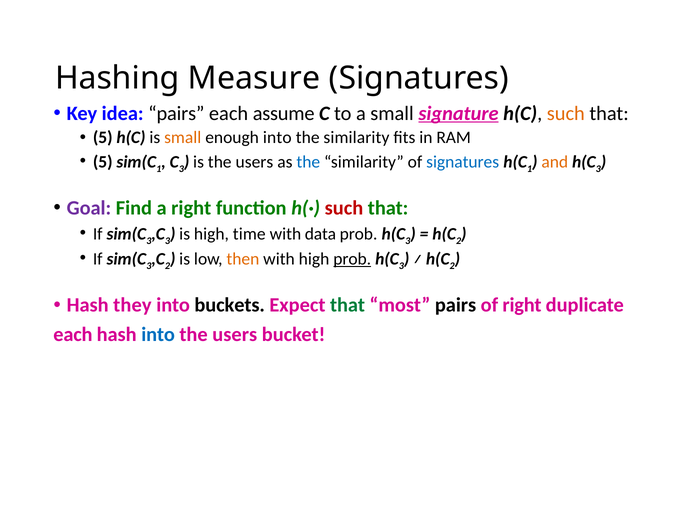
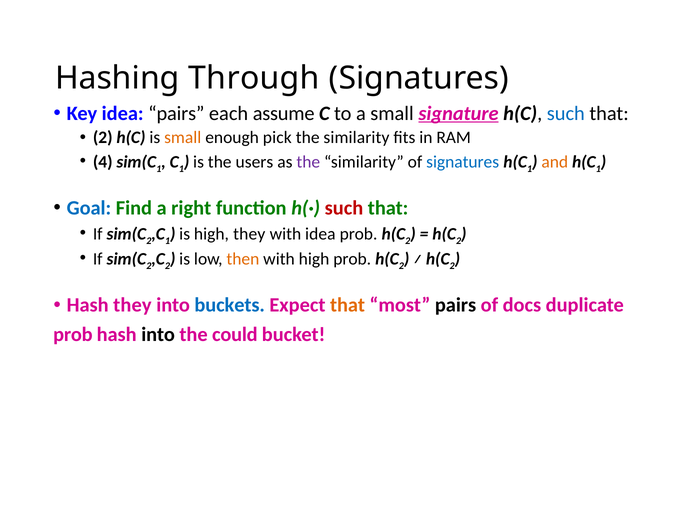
Measure: Measure -> Through (254, 78)
such colour: orange -> blue (566, 113)
5: 5 -> 2 (103, 138)
enough into: into -> pick (277, 138)
5: 5 -> 4 (103, 162)
C 3: 3 -> 1 (181, 169)
the colour: blue -> purple (308, 162)
3: 3 -> 1 (598, 169)
Goal colour: purple -> blue (89, 208)
3: 3 -> 2 (149, 241)
3: 3 -> 1 (167, 241)
high time: time -> they (249, 234)
with data: data -> idea (320, 234)
3: 3 -> 2 (408, 241)
3: 3 -> 2 (149, 266)
prob underline: present -> none (352, 259)
3: 3 -> 2 (401, 266)
buckets colour: black -> blue (230, 305)
that colour: green -> orange (348, 305)
of right: right -> docs (522, 305)
each: each -> prob (73, 335)
into colour: blue -> black (158, 335)
users: users -> could (235, 335)
